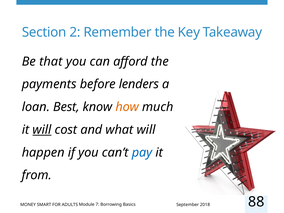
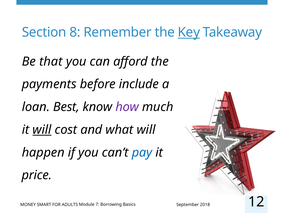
2: 2 -> 8 (75, 32)
Key underline: none -> present (189, 32)
lenders: lenders -> include (139, 84)
how colour: orange -> purple (127, 107)
from: from -> price (37, 175)
88: 88 -> 12 (256, 202)
